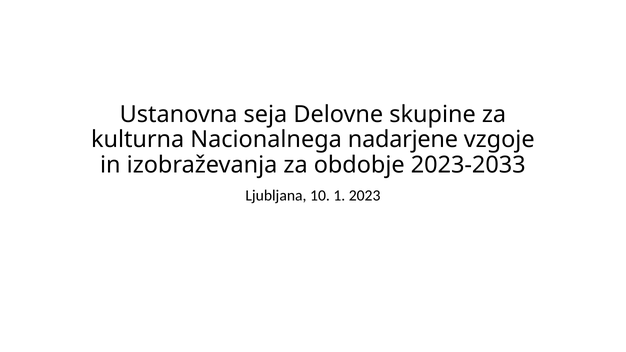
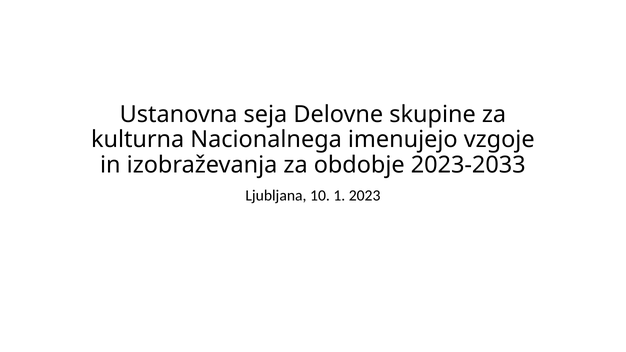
nadarjene: nadarjene -> imenujejo (403, 140)
